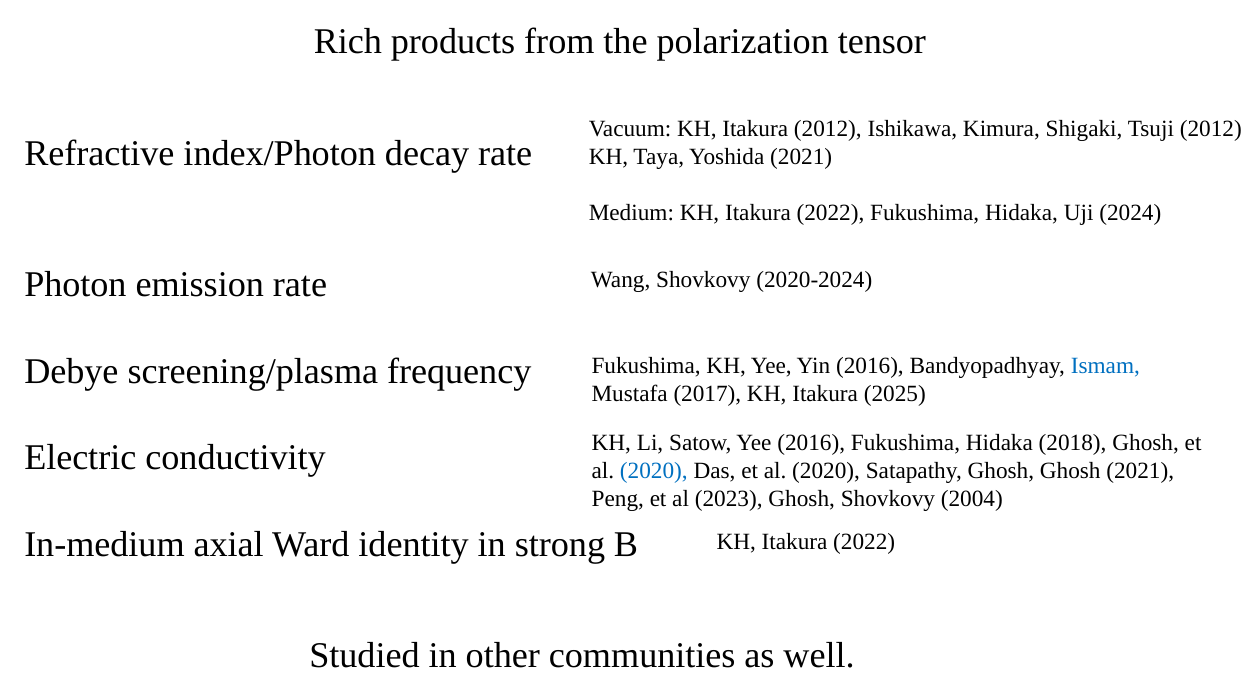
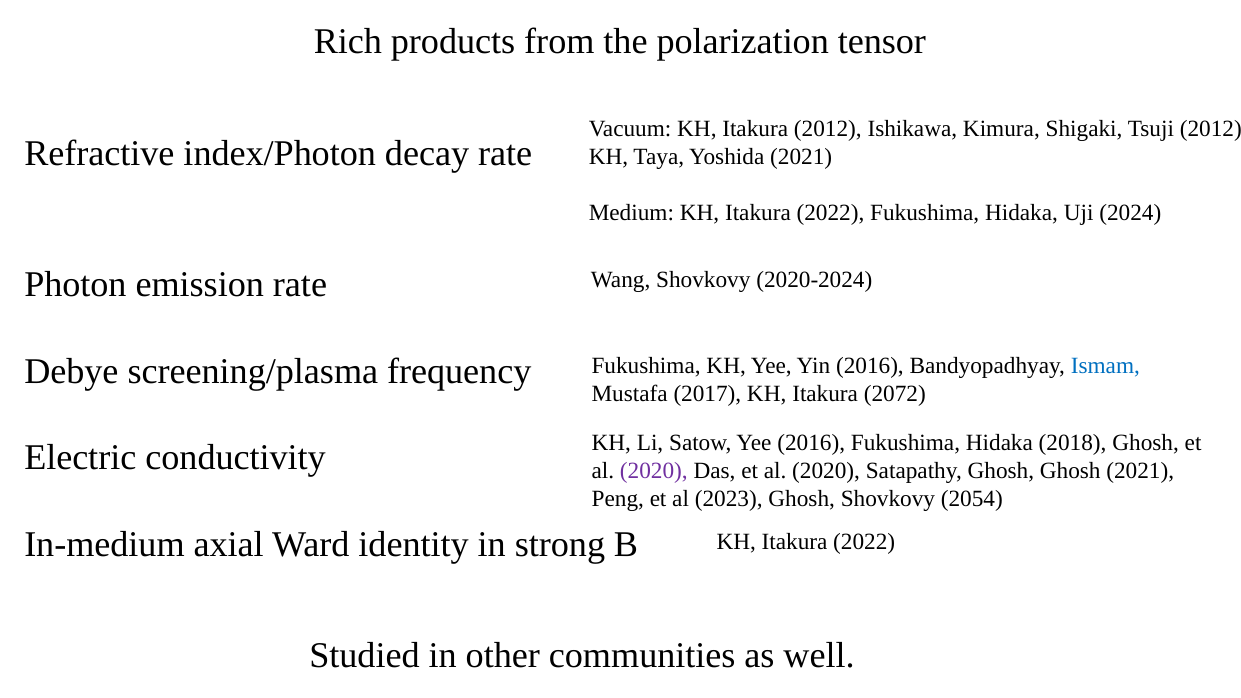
2025: 2025 -> 2072 (895, 394)
2020 colour: blue -> purple (654, 471)
2004: 2004 -> 2054 (972, 499)
